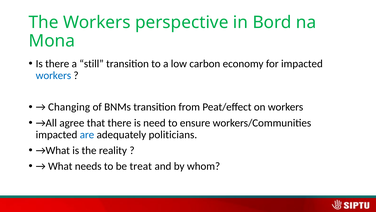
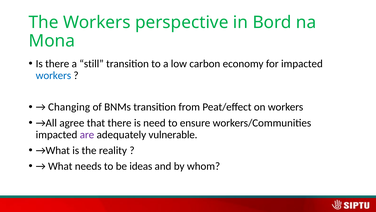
are colour: blue -> purple (87, 134)
politicians: politicians -> vulnerable (173, 134)
treat: treat -> ideas (141, 166)
